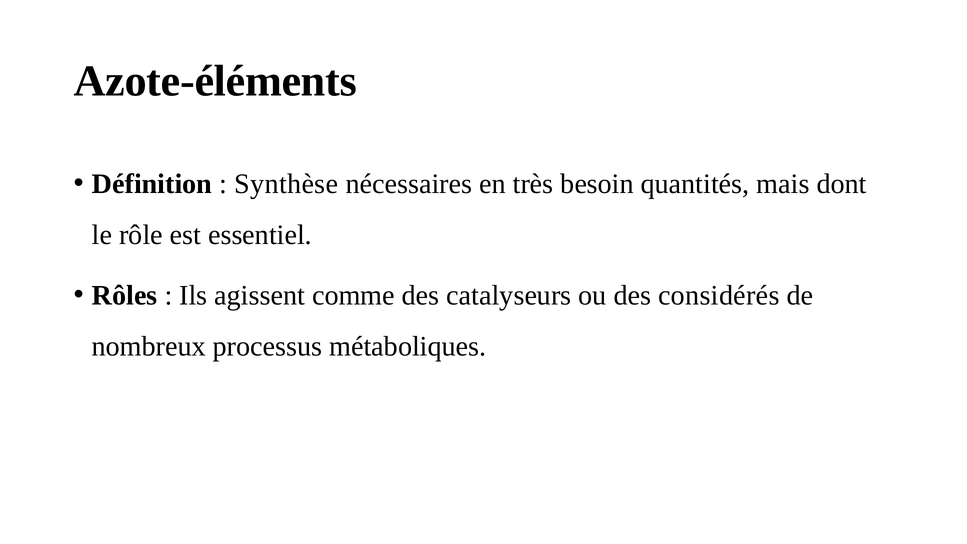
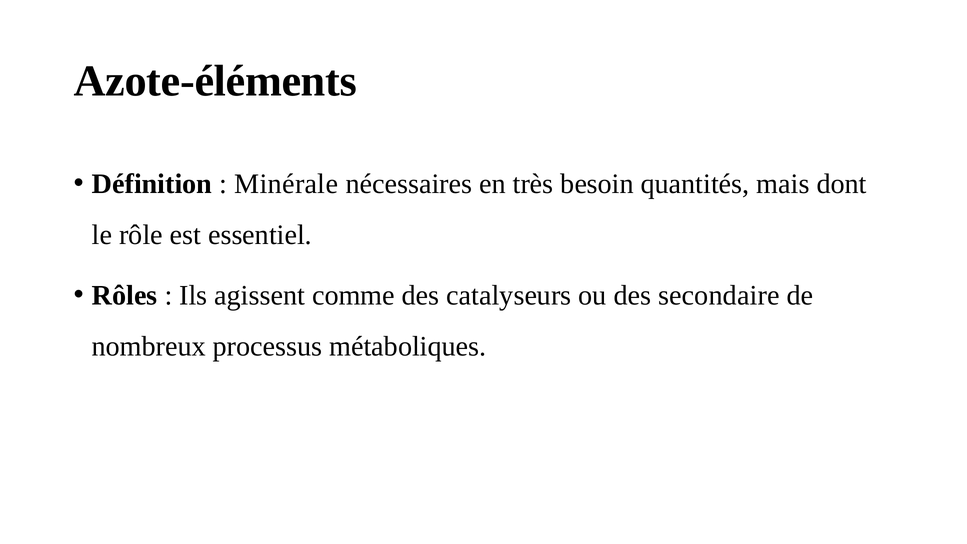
Synthèse: Synthèse -> Minérale (286, 184)
considérés: considérés -> secondaire (719, 296)
